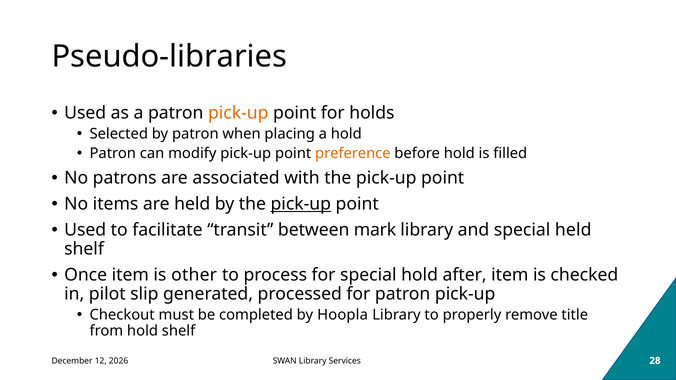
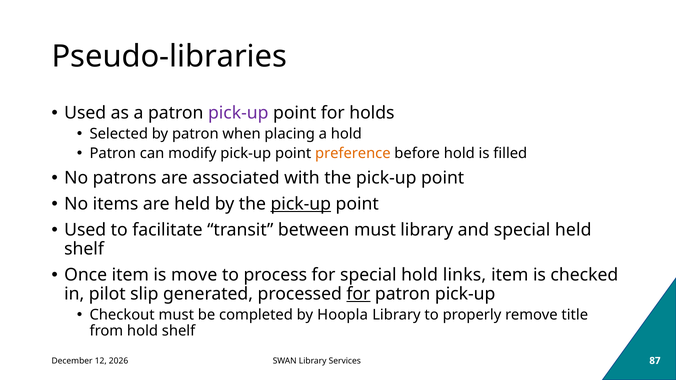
pick-up colour: orange -> purple (238, 113)
between mark: mark -> must (375, 230)
other: other -> move (194, 275)
after: after -> links (464, 275)
for underline: none -> present (358, 294)
28: 28 -> 87 (655, 361)
